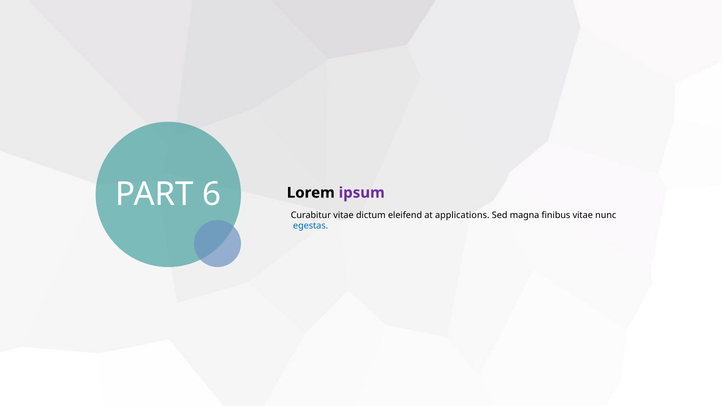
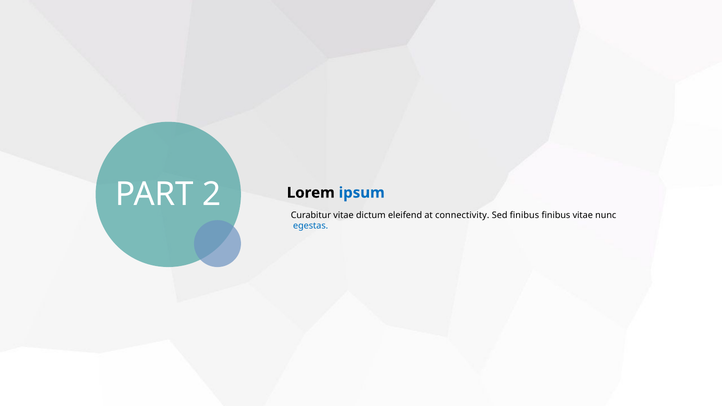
6: 6 -> 2 (212, 194)
applications: applications -> connectivity (462, 215)
Sed magna: magna -> finibus (524, 215)
ipsum colour: purple -> blue (362, 193)
